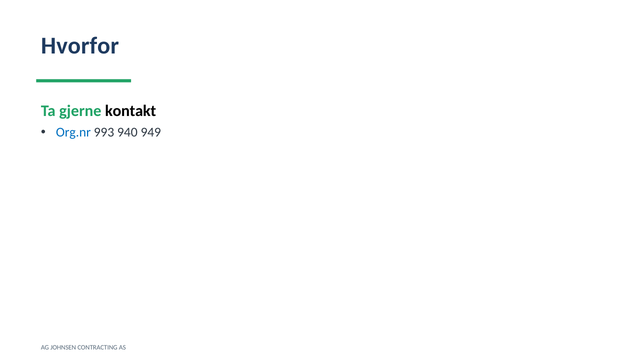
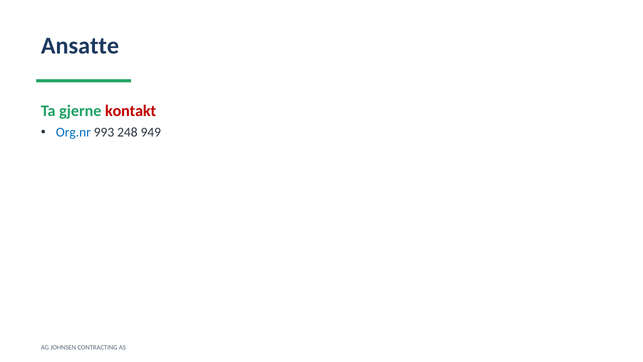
Hvorfor: Hvorfor -> Ansatte (80, 46)
kontakt colour: black -> red (131, 111)
940: 940 -> 248 (127, 132)
